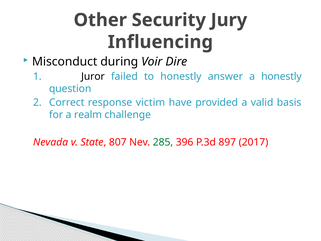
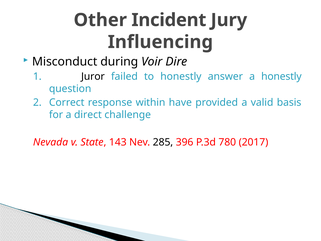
Security: Security -> Incident (169, 20)
victim: victim -> within (151, 102)
realm: realm -> direct (88, 115)
807: 807 -> 143 (118, 142)
285 colour: green -> black (163, 142)
897: 897 -> 780 (227, 142)
